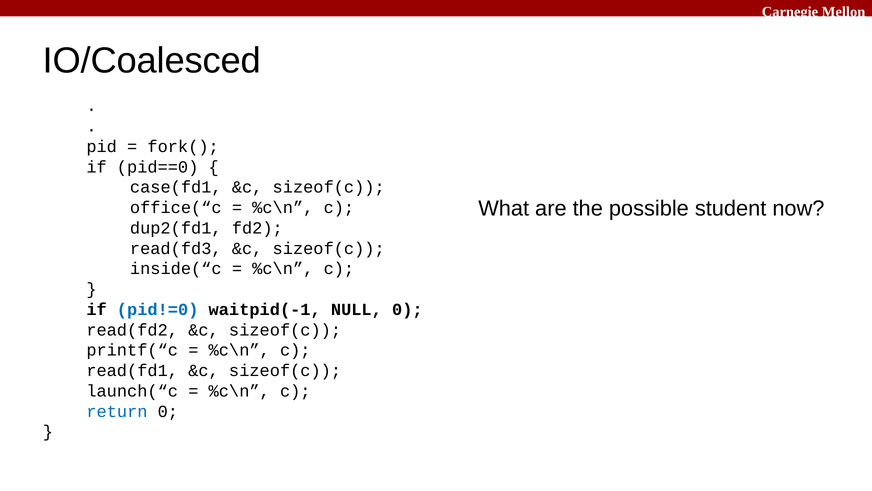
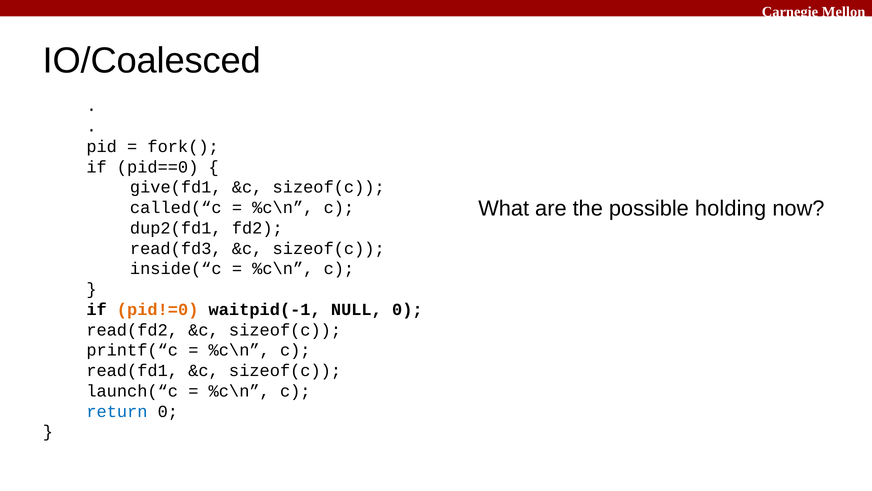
case(fd1: case(fd1 -> give(fd1 (176, 187)
student: student -> holding (731, 208)
office(“c: office(“c -> called(“c (176, 208)
pid!=0 colour: blue -> orange (158, 309)
